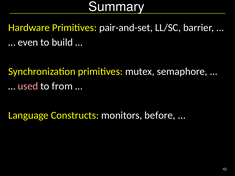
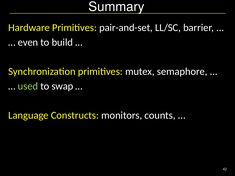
used colour: pink -> light green (28, 86)
from: from -> swap (62, 86)
before: before -> counts (160, 116)
